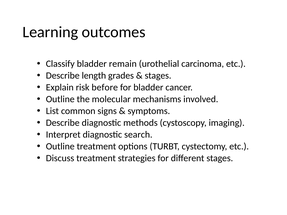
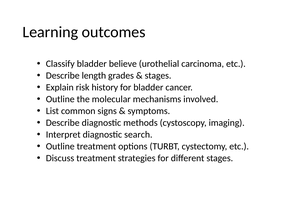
remain: remain -> believe (123, 64)
before: before -> history (105, 87)
